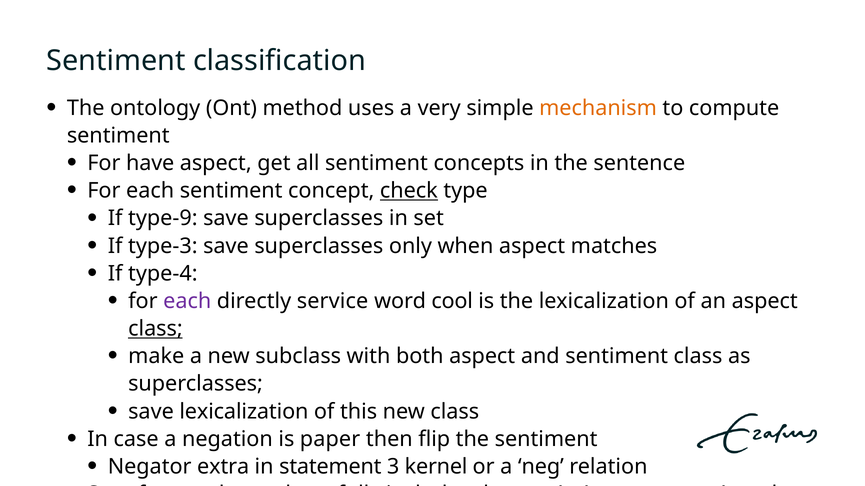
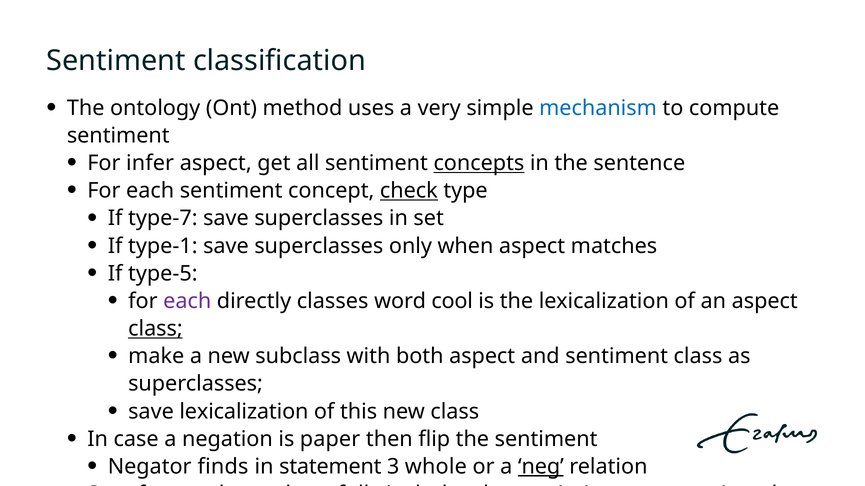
mechanism colour: orange -> blue (598, 108)
have: have -> infer (150, 163)
concepts underline: none -> present (479, 163)
type-9: type-9 -> type-7 (163, 219)
type-3: type-3 -> type-1 (163, 246)
type-4: type-4 -> type-5 (163, 274)
service: service -> classes (333, 301)
extra: extra -> finds (223, 467)
kernel: kernel -> whole (436, 467)
neg underline: none -> present (541, 467)
